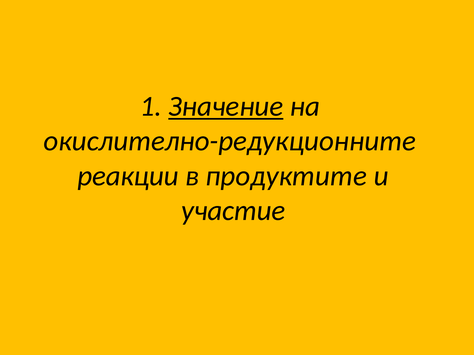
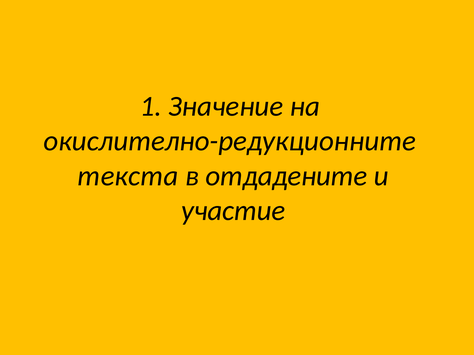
Значение underline: present -> none (226, 107)
реакции: реакции -> текста (128, 176)
продуктите: продуктите -> отдадените (286, 176)
